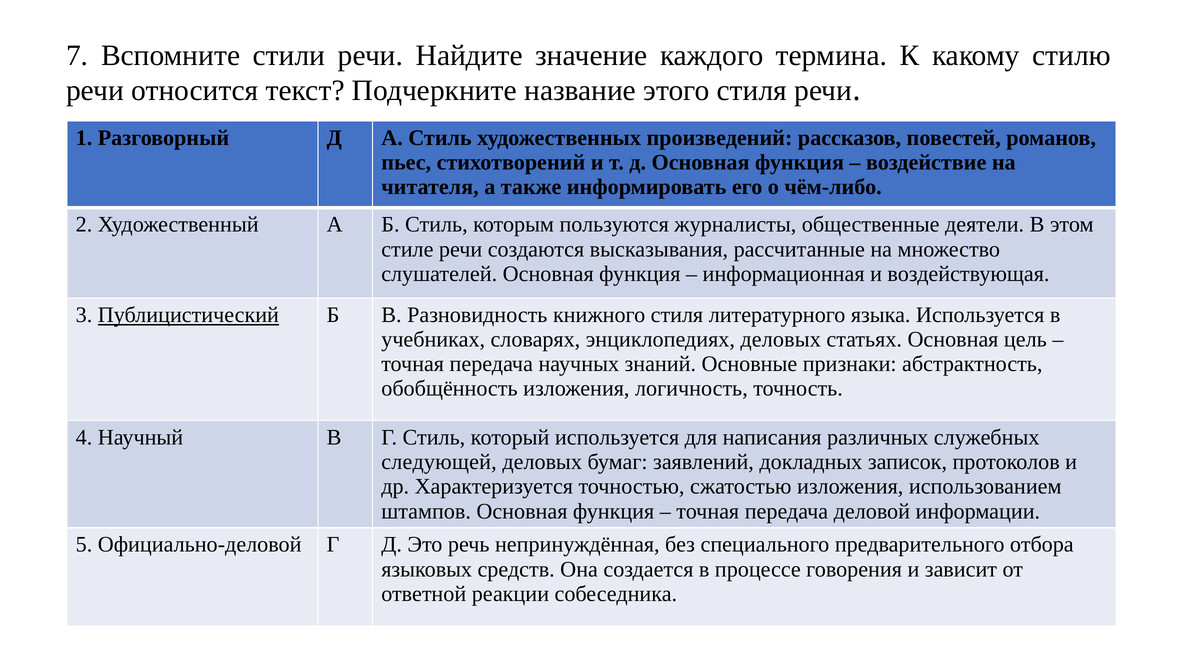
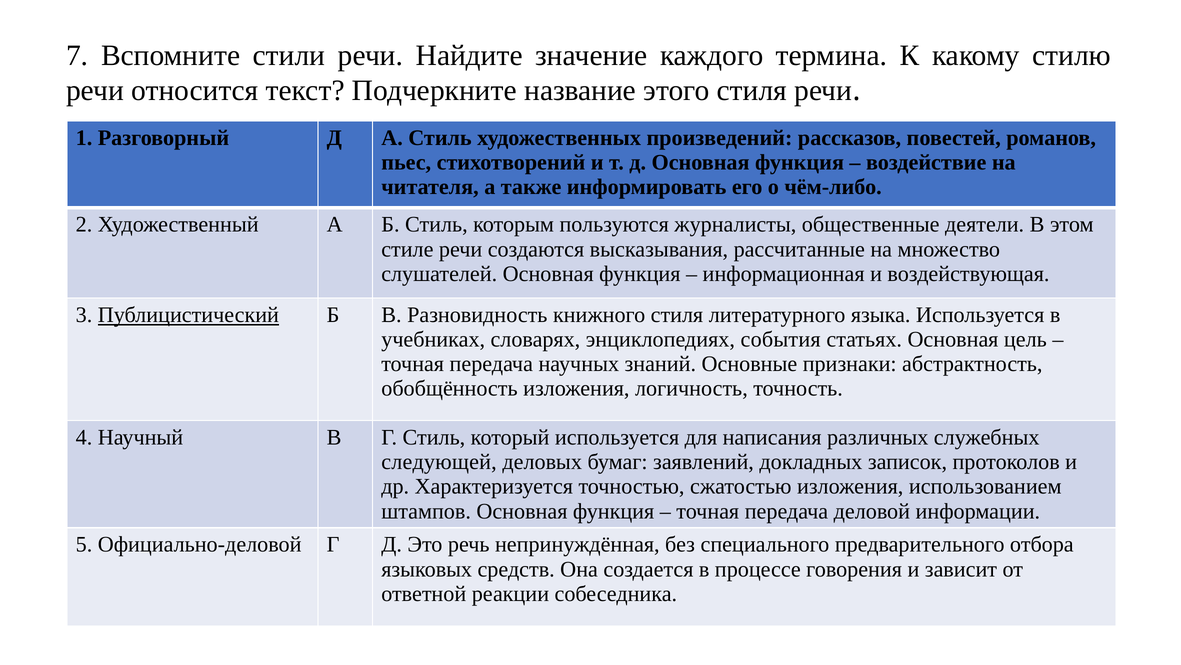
энциклопедиях деловых: деловых -> события (781, 339)
